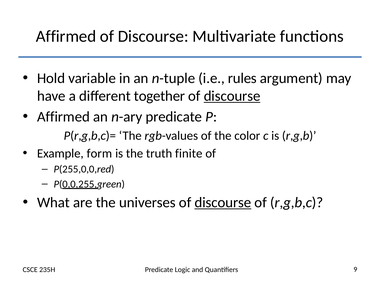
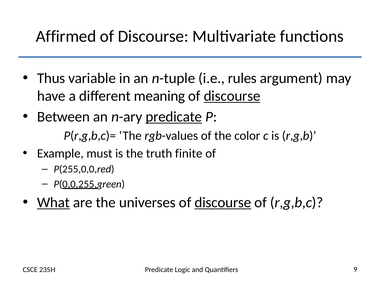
Hold: Hold -> Thus (51, 78)
together: together -> meaning (160, 96)
Affirmed: Affirmed -> Between (63, 117)
predicate underline: none -> present (174, 117)
form: form -> must (99, 153)
What underline: none -> present (53, 202)
